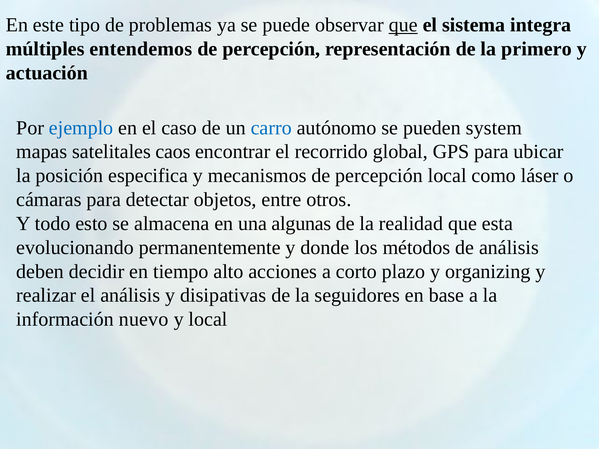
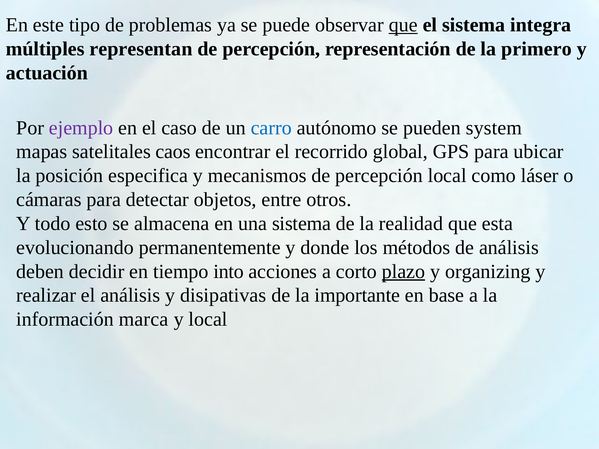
entendemos: entendemos -> representan (141, 49)
ejemplo colour: blue -> purple (81, 128)
una algunas: algunas -> sistema (301, 224)
alto: alto -> into (229, 272)
plazo underline: none -> present (403, 272)
seguidores: seguidores -> importante (357, 296)
nuevo: nuevo -> marca (144, 320)
